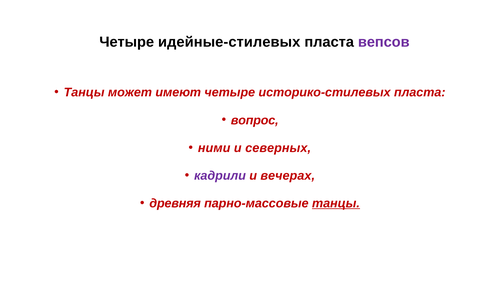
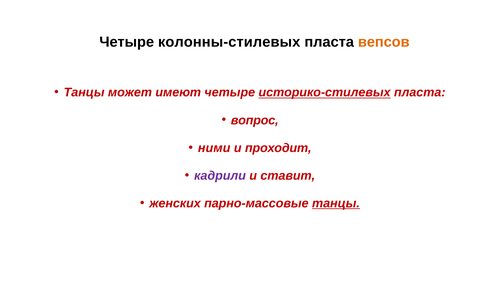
идейные-стилевых: идейные-стилевых -> колонны-стилевых (229, 42)
вепсов colour: purple -> orange (384, 42)
историко-стилевых underline: none -> present (325, 93)
северных: северных -> проходит (278, 148)
вечерах: вечерах -> ставит (288, 176)
древняя: древняя -> женских (175, 203)
